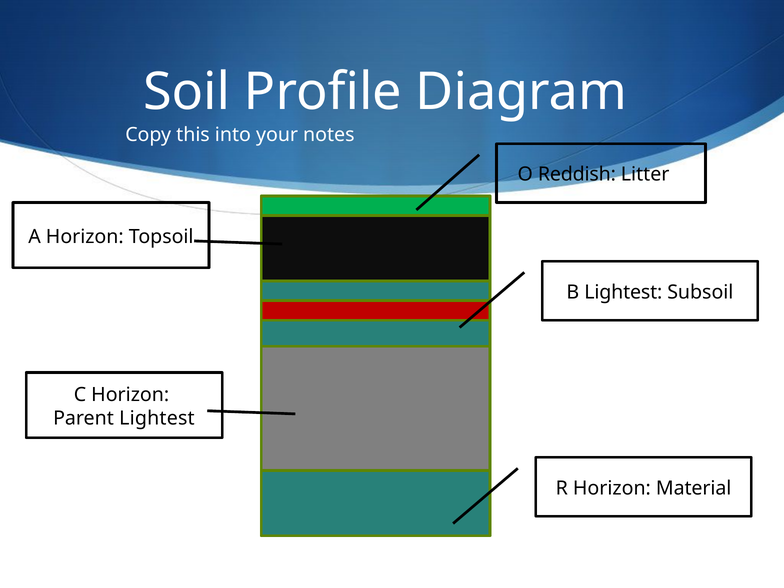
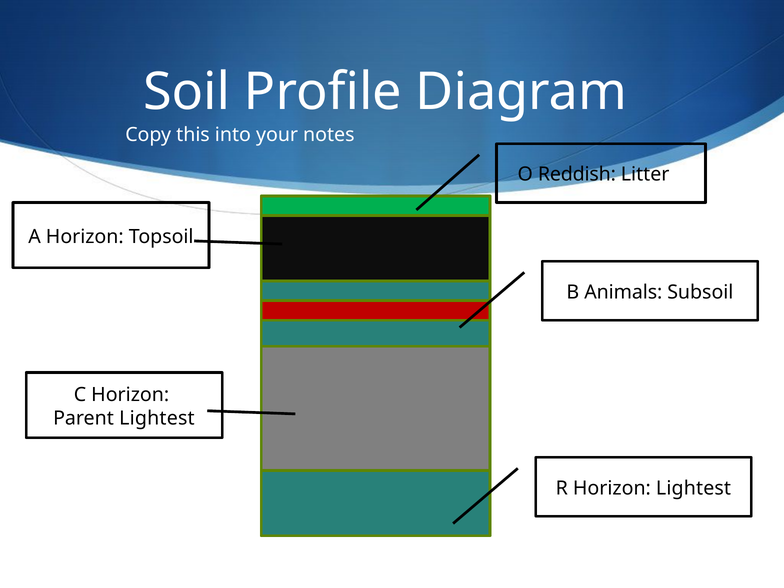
B Lightest: Lightest -> Animals (623, 292)
Horizon Material: Material -> Lightest (694, 488)
